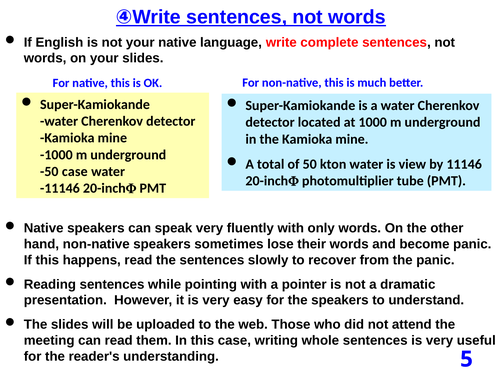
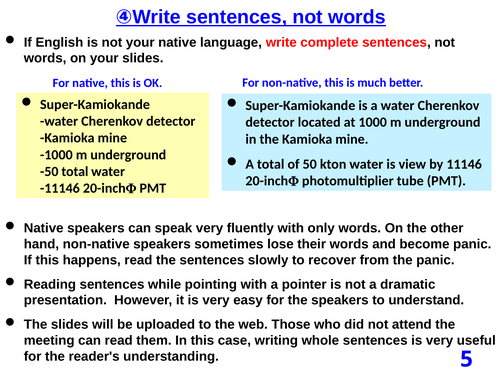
-50 case: case -> total (75, 172)
